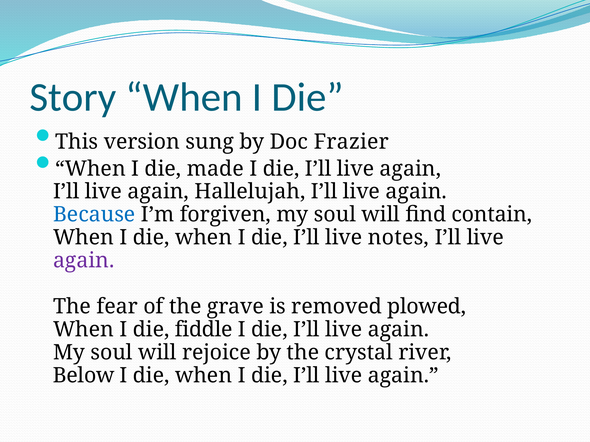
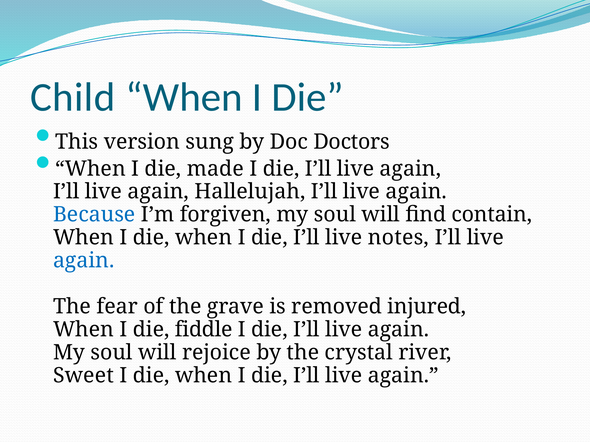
Story: Story -> Child (73, 97)
Frazier: Frazier -> Doctors (352, 142)
again colour: purple -> blue (84, 261)
plowed: plowed -> injured (427, 307)
Below: Below -> Sweet (83, 376)
